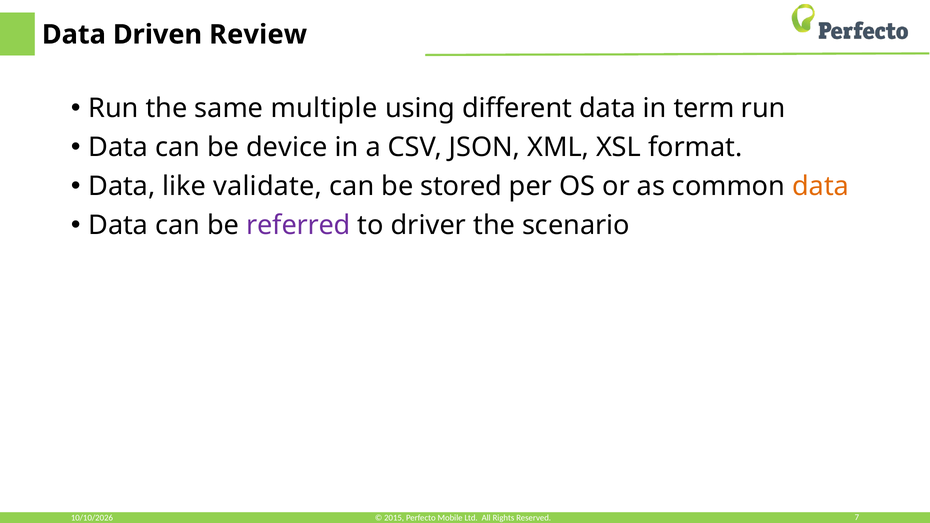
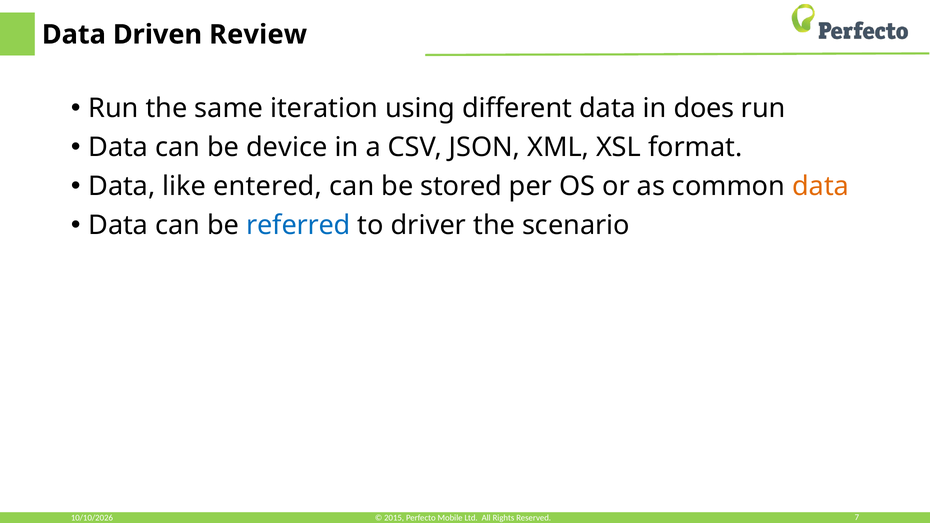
multiple: multiple -> iteration (324, 108)
term: term -> does (704, 108)
validate: validate -> entered (268, 186)
referred colour: purple -> blue (298, 225)
